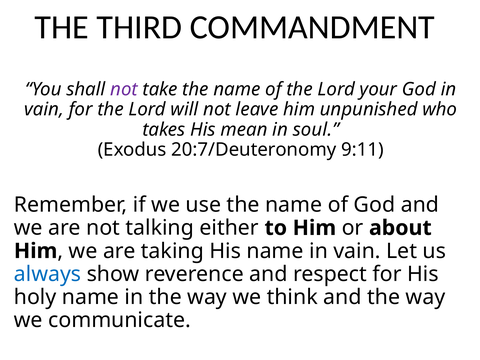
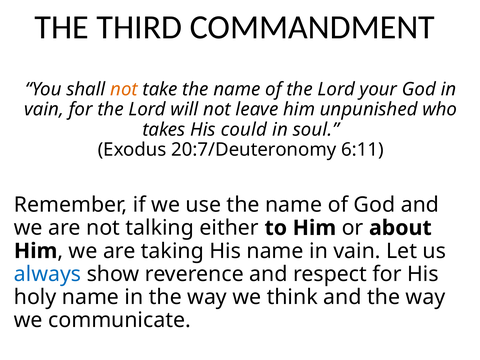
not colour: purple -> orange (124, 89)
mean: mean -> could (244, 130)
9:11: 9:11 -> 6:11 (362, 150)
